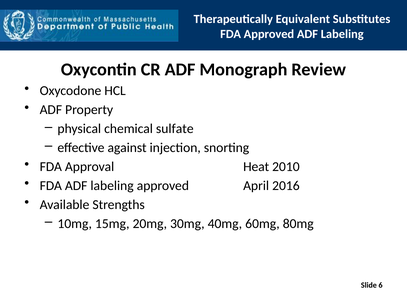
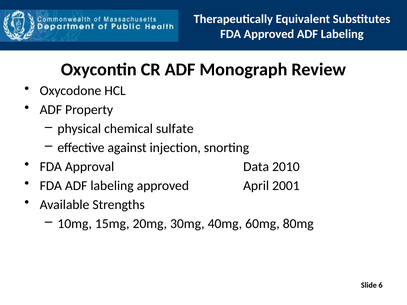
Heat: Heat -> Data (256, 167)
2016: 2016 -> 2001 (286, 186)
